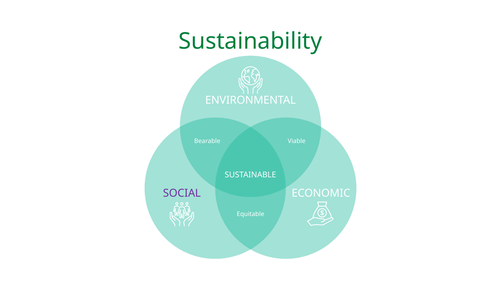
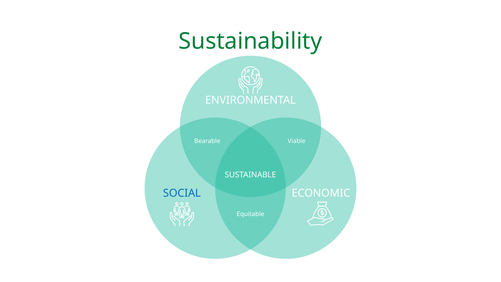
SOCIAL colour: purple -> blue (182, 193)
